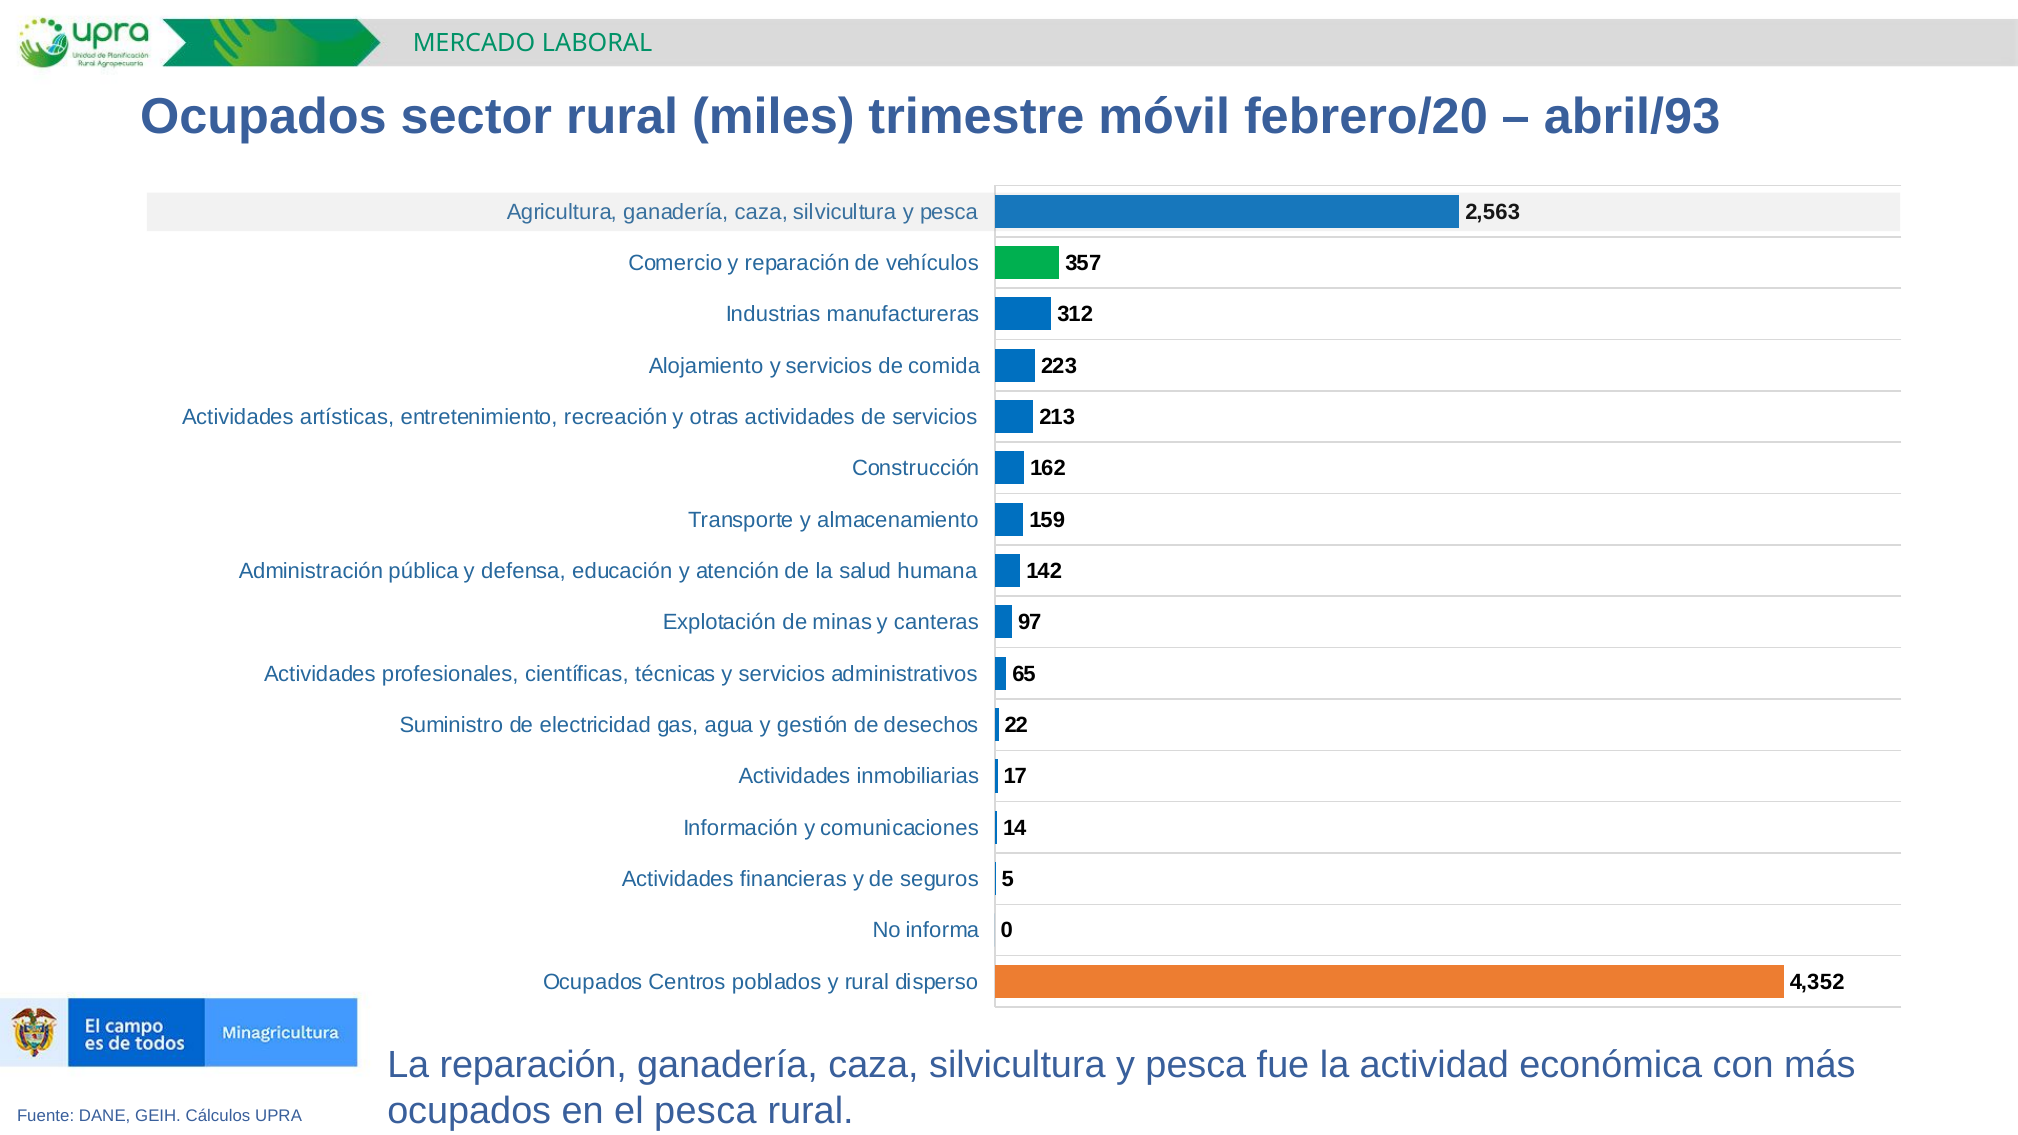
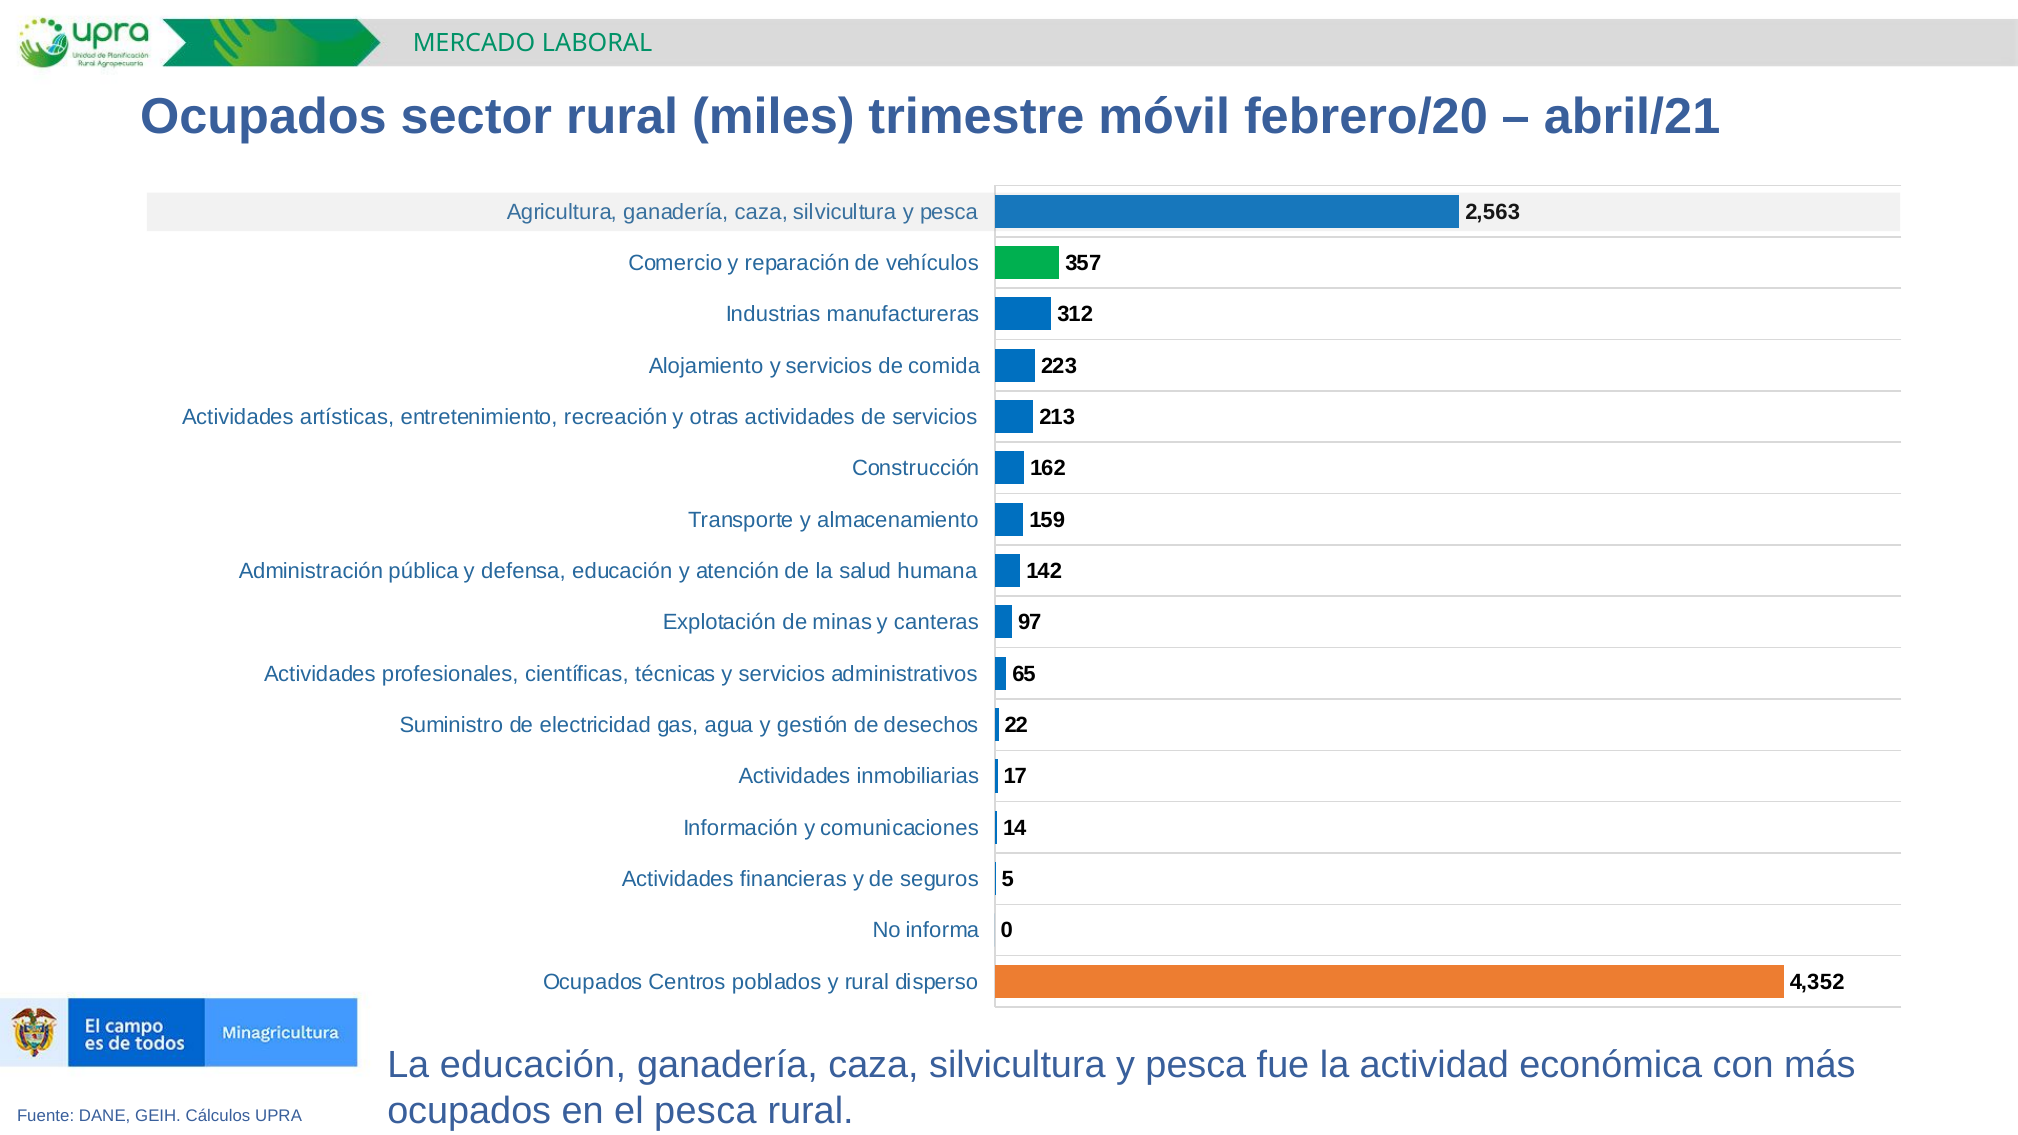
abril/93: abril/93 -> abril/21 (1632, 117)
La reparación: reparación -> educación (533, 1065)
